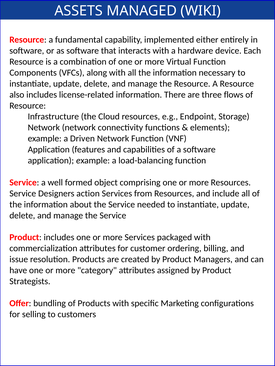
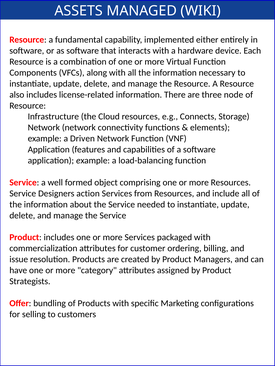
flows: flows -> node (234, 95)
Endpoint: Endpoint -> Connects (198, 117)
